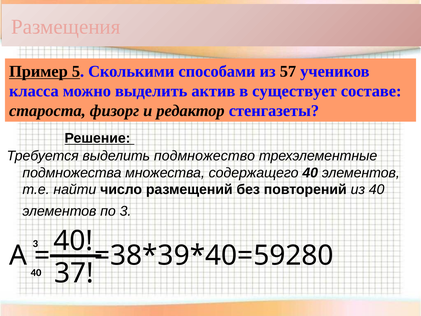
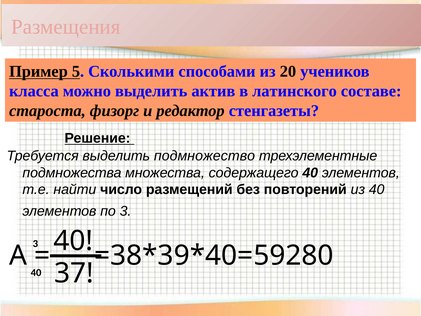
57: 57 -> 20 (288, 71)
существует: существует -> латинского (295, 91)
